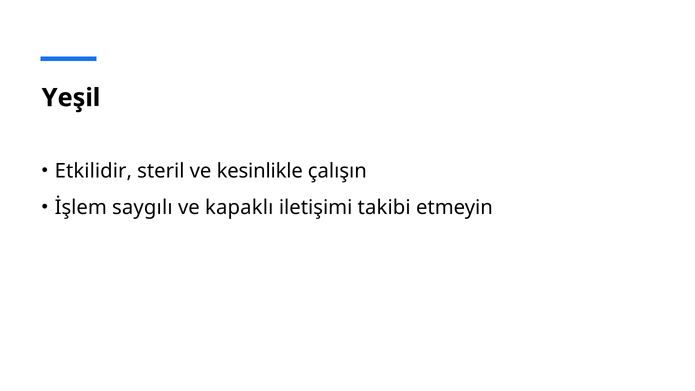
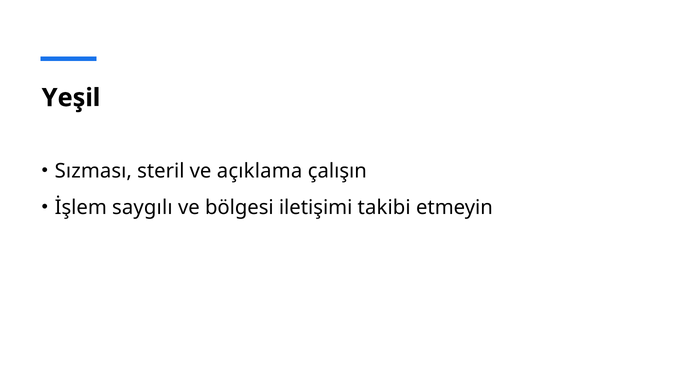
Etkilidir: Etkilidir -> Sızması (93, 171)
kesinlikle: kesinlikle -> açıklama (260, 171)
kapaklı: kapaklı -> bölgesi (239, 208)
